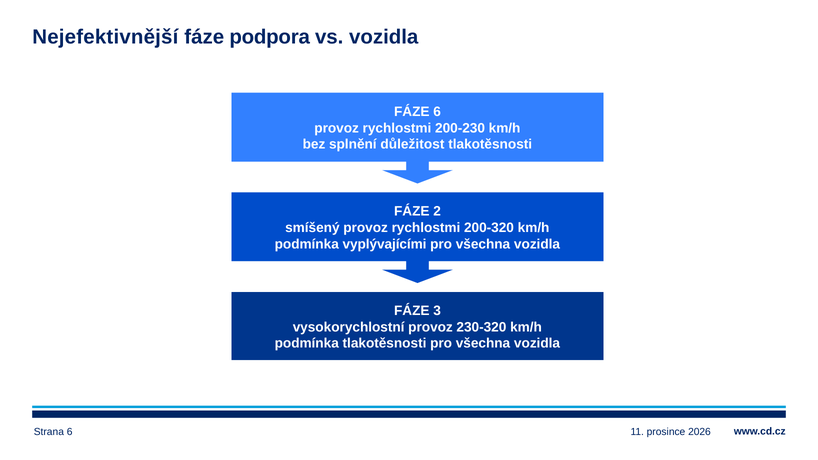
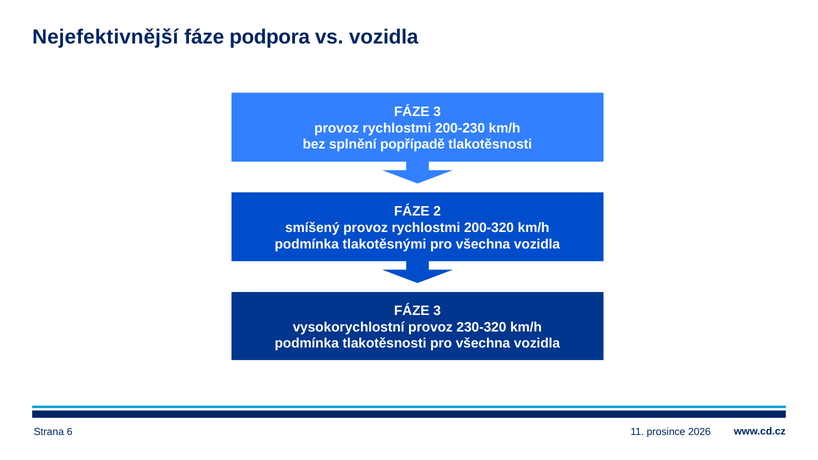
6: 6 -> 3 (437, 112)
důležitost: důležitost -> popřípadě (413, 145)
vyplývajícími: vyplývajícími -> tlakotěsnými (384, 244)
